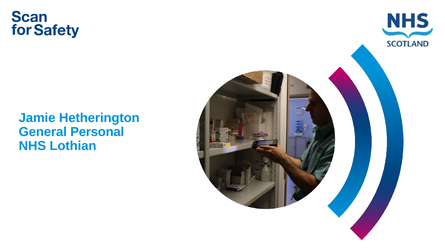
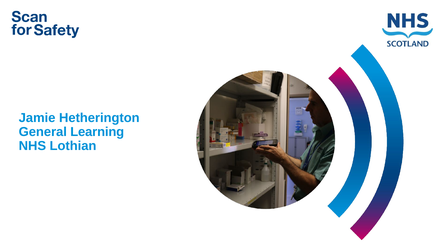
Personal: Personal -> Learning (97, 132)
